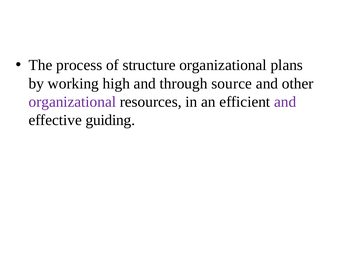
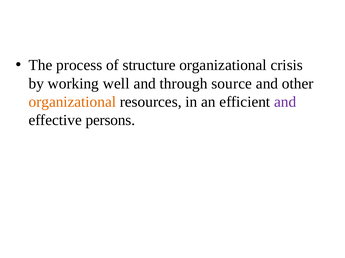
plans: plans -> crisis (287, 65)
high: high -> well (116, 84)
organizational colour: purple -> orange (72, 102)
guiding: guiding -> persons (110, 121)
